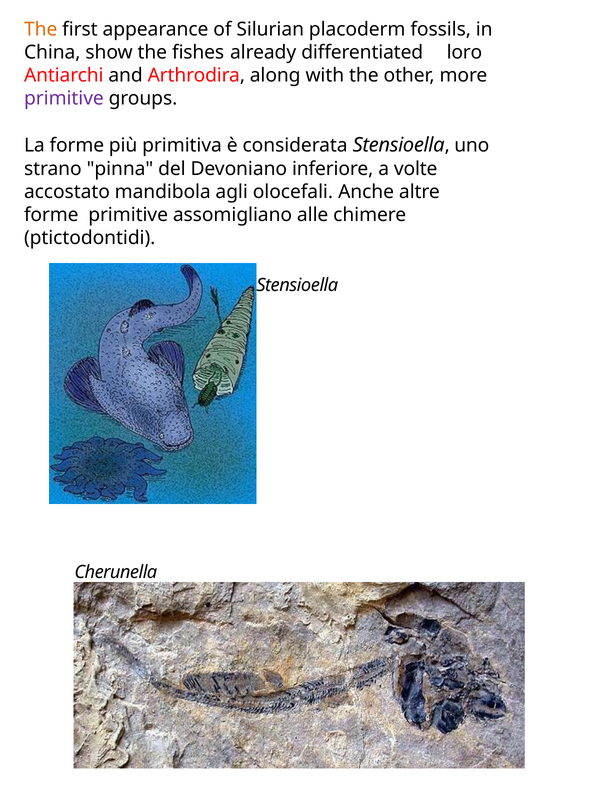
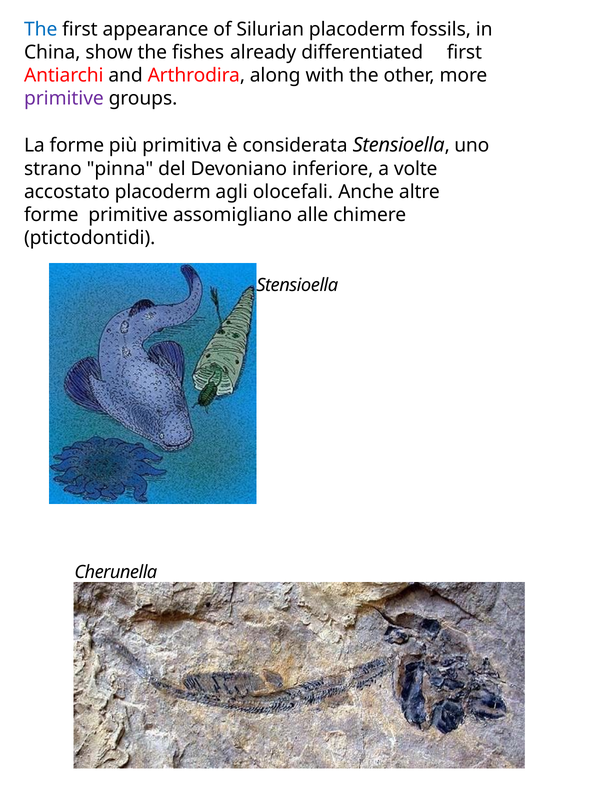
The colour: orange -> blue (41, 29)
differentiated loro: loro -> first (464, 52)
accostato mandibola: mandibola -> placoderm (163, 192)
